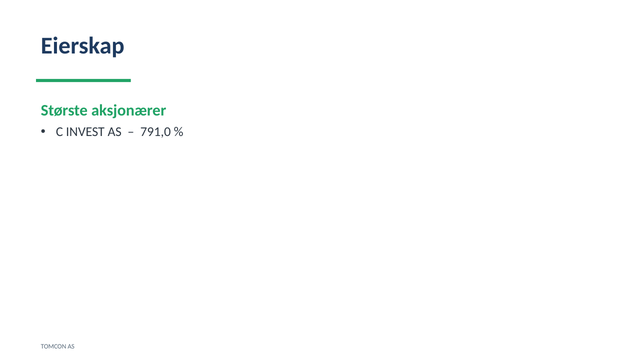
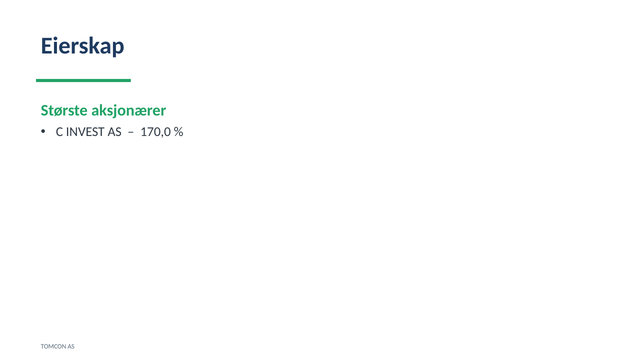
791,0: 791,0 -> 170,0 (156, 132)
